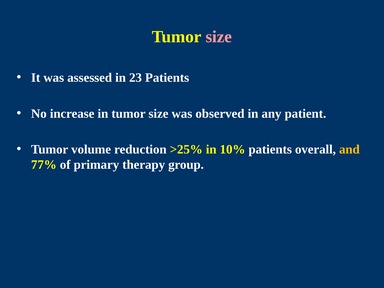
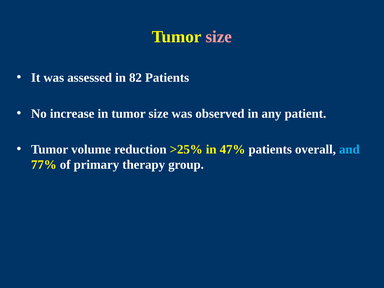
23: 23 -> 82 (135, 78)
10%: 10% -> 47% (233, 149)
and colour: yellow -> light blue (349, 149)
